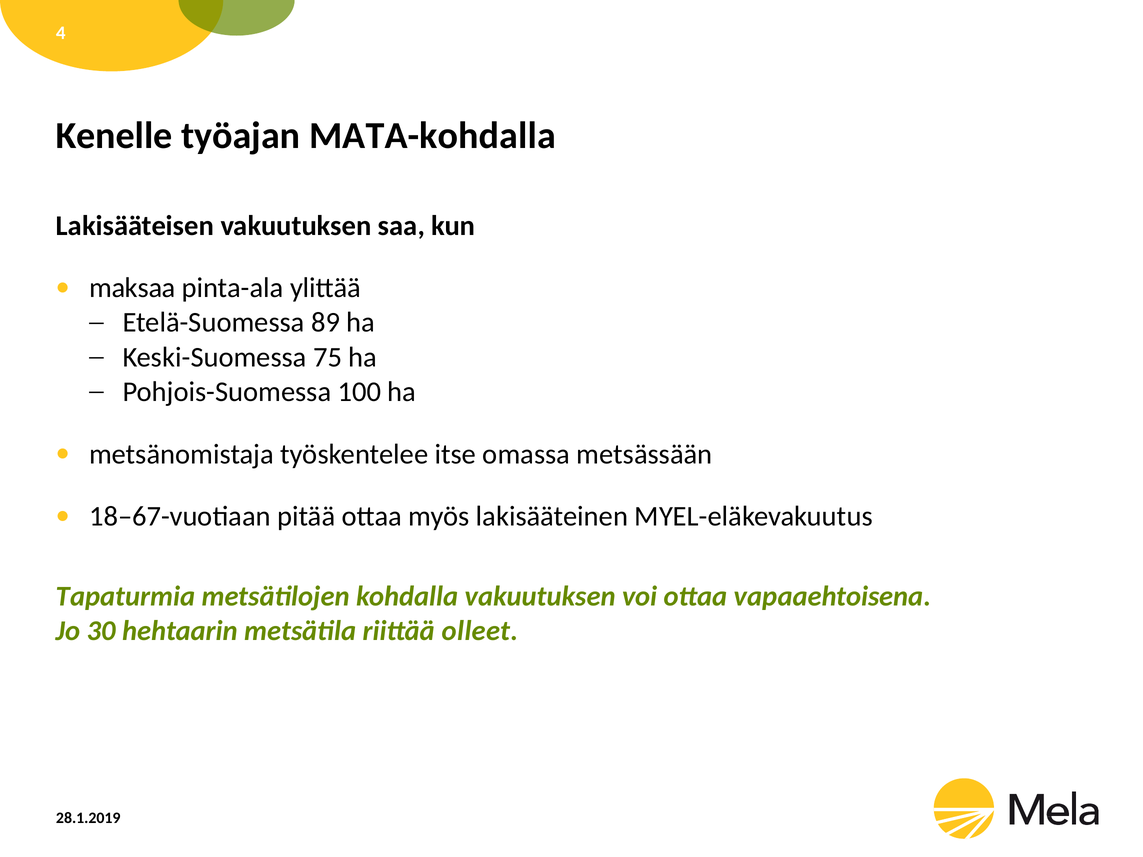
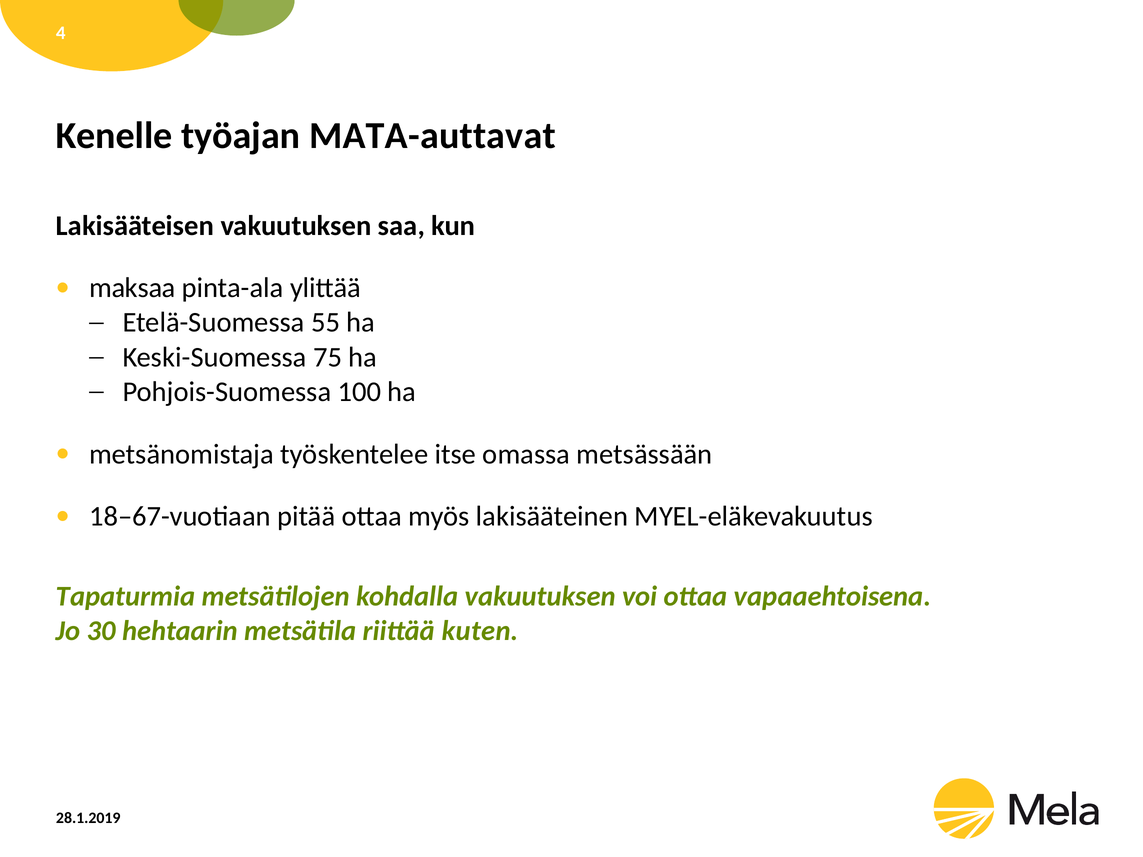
MATA-kohdalla: MATA-kohdalla -> MATA-auttavat (432, 136)
89: 89 -> 55 (326, 323)
olleet: olleet -> kuten (480, 631)
